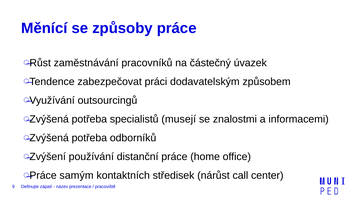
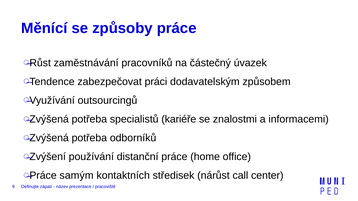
musejí: musejí -> kariéře (179, 119)
